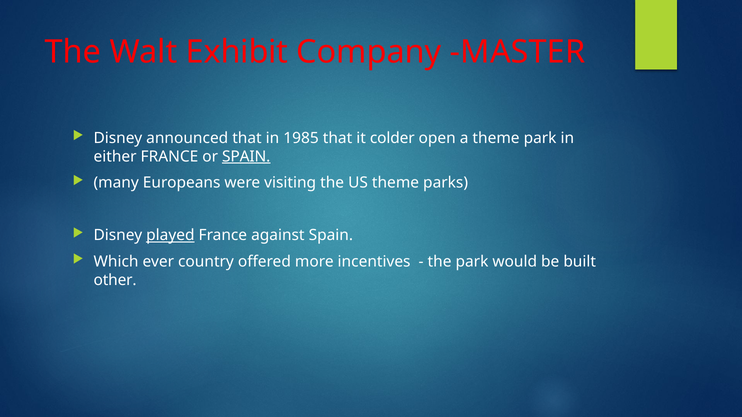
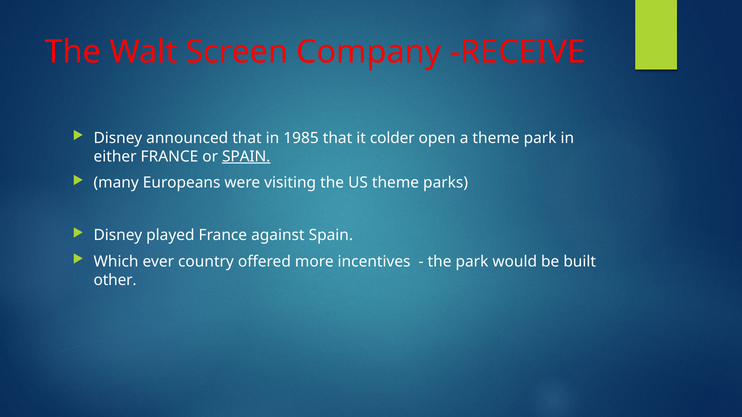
Exhibit: Exhibit -> Screen (237, 52)
MASTER: MASTER -> RECEIVE (518, 52)
played underline: present -> none (170, 236)
